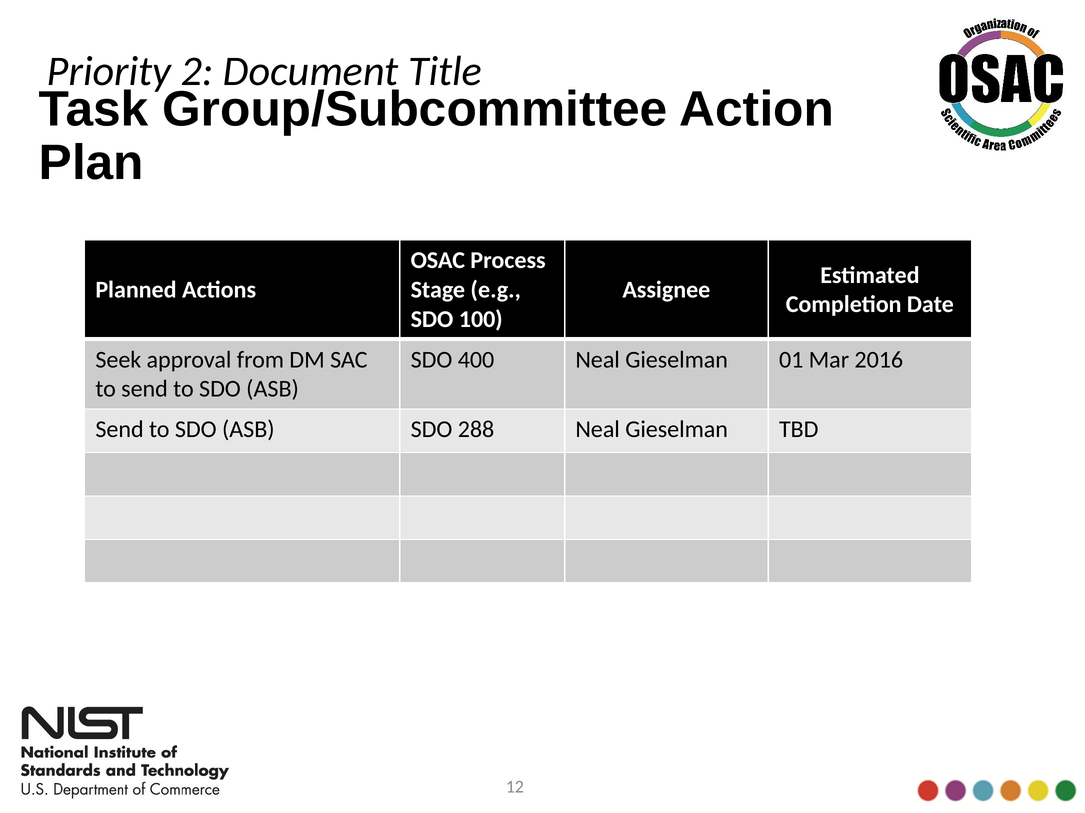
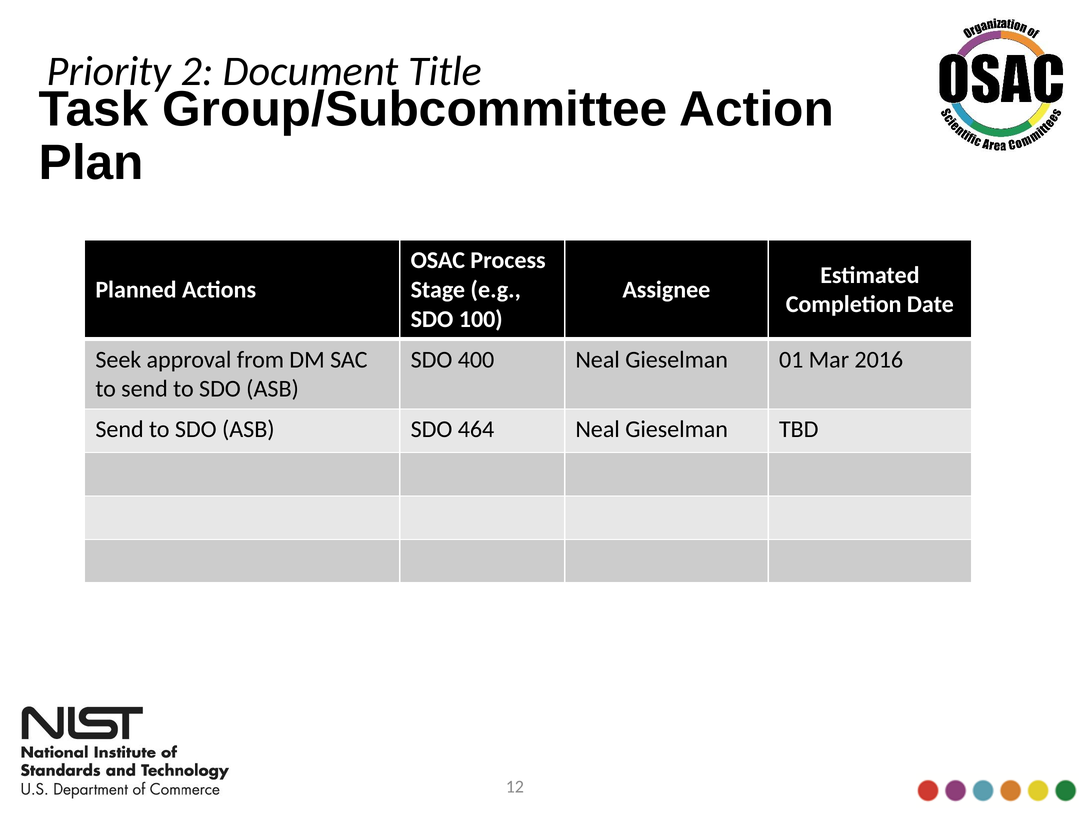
288: 288 -> 464 (476, 430)
